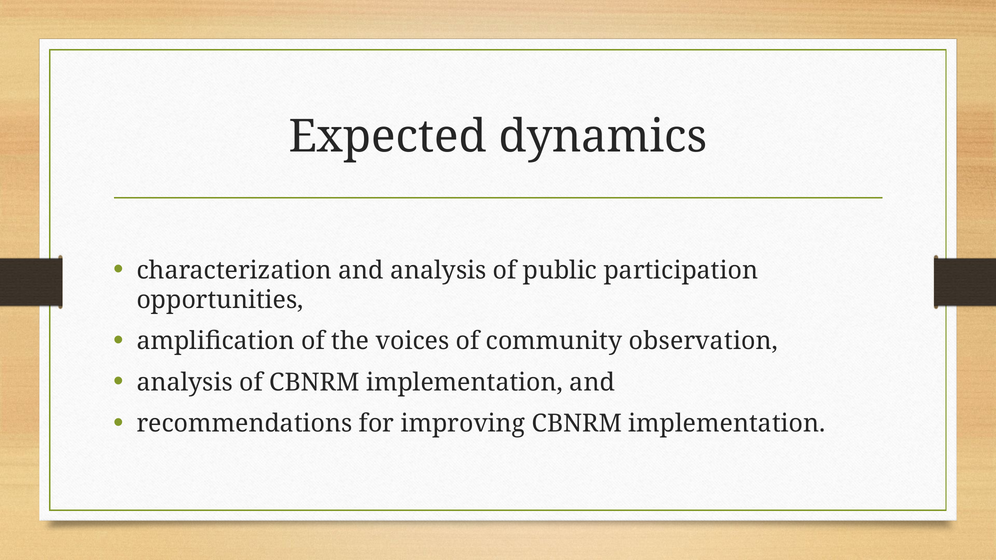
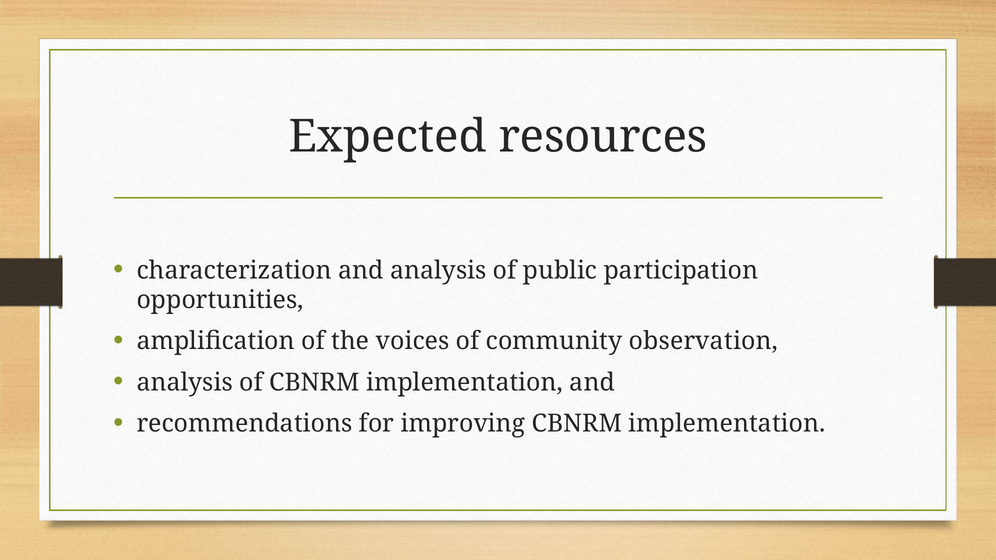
dynamics: dynamics -> resources (603, 137)
